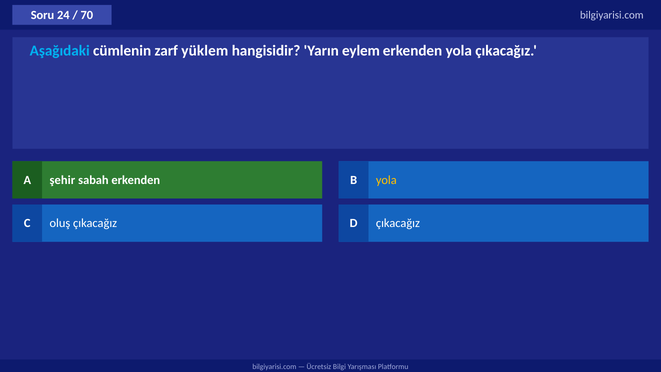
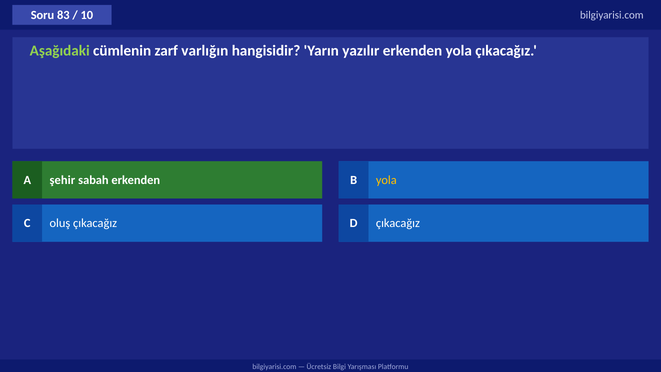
24: 24 -> 83 (63, 15)
70: 70 -> 10 (87, 15)
Aşağıdaki colour: light blue -> light green (60, 51)
yüklem: yüklem -> varlığın (205, 51)
eylem: eylem -> yazılır (361, 51)
